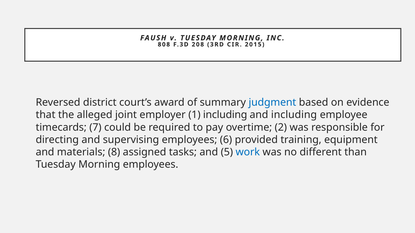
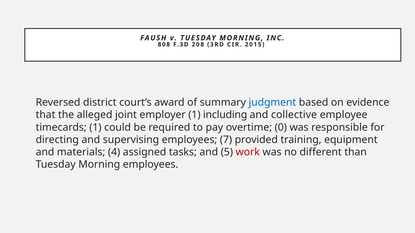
and including: including -> collective (294, 115)
timecards 7: 7 -> 1 (95, 128)
2: 2 -> 0 (281, 128)
6: 6 -> 7 (226, 140)
8: 8 -> 4 (114, 152)
work colour: blue -> red (248, 152)
